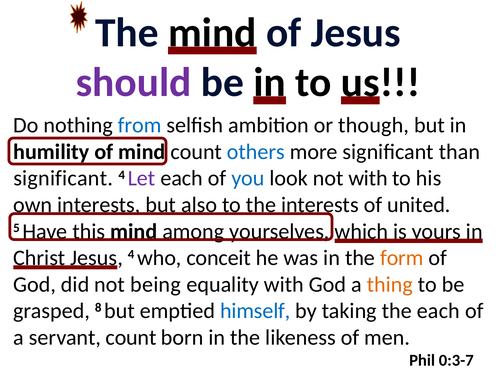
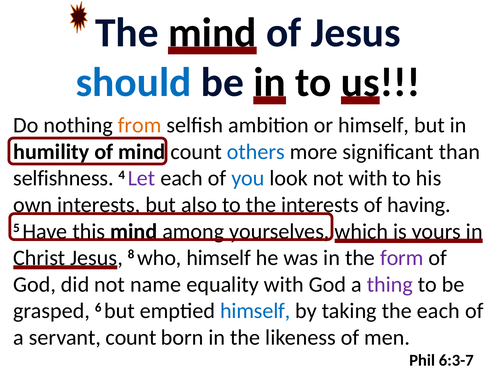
should colour: purple -> blue (134, 83)
from colour: blue -> orange (140, 125)
or though: though -> himself (374, 125)
significant: significant -> selfishness (63, 179)
united: united -> having (419, 205)
Jesus 4: 4 -> 8 (131, 255)
who conceit: conceit -> himself (219, 258)
form colour: orange -> purple (402, 258)
being: being -> name (156, 285)
thing colour: orange -> purple (390, 285)
8: 8 -> 6 (98, 308)
0:3-7: 0:3-7 -> 6:3-7 (456, 361)
